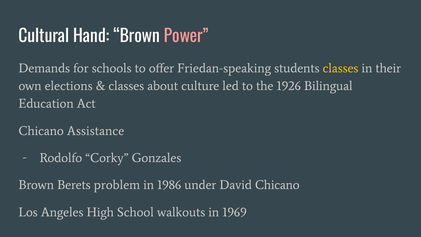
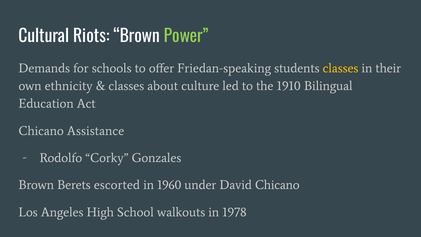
Hand: Hand -> Riots (91, 36)
Power colour: pink -> light green (186, 36)
elections: elections -> ethnicity (69, 86)
1926: 1926 -> 1910 (289, 86)
problem: problem -> escorted (117, 185)
1986: 1986 -> 1960 (169, 185)
1969: 1969 -> 1978 (234, 212)
